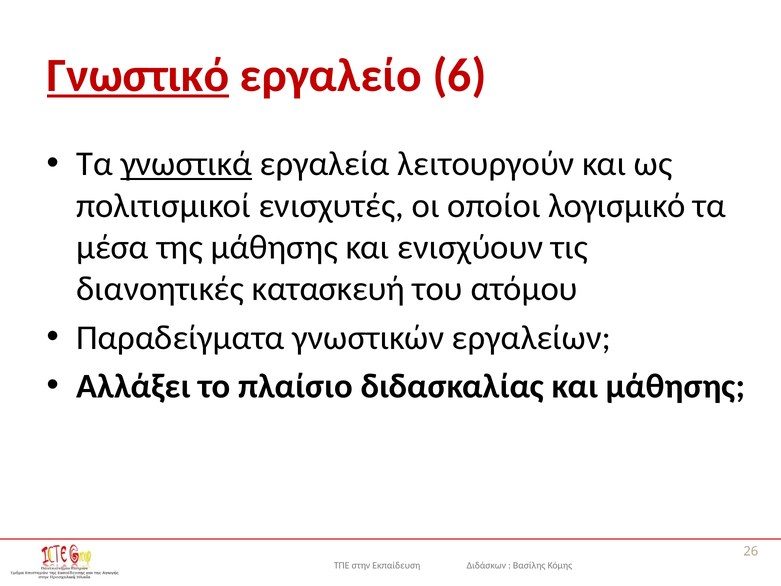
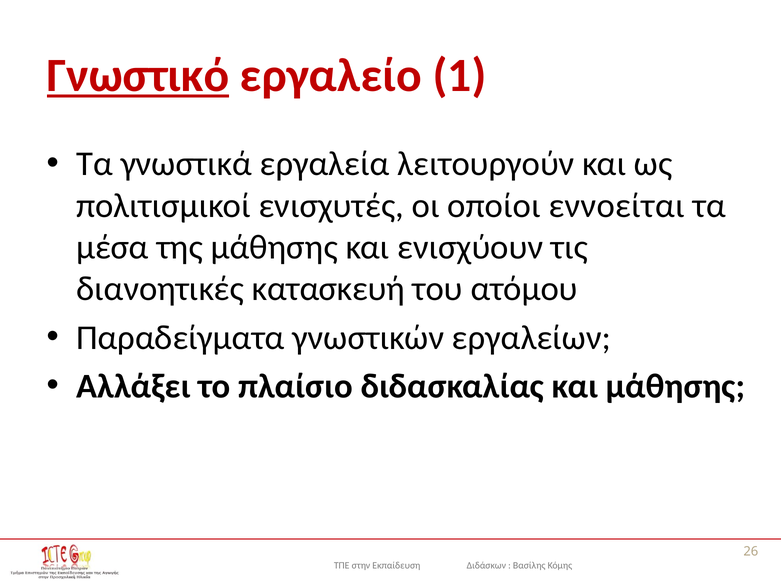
6: 6 -> 1 (460, 76)
γνωστικά underline: present -> none (186, 164)
λογισμικό: λογισμικό -> εννοείται (617, 206)
